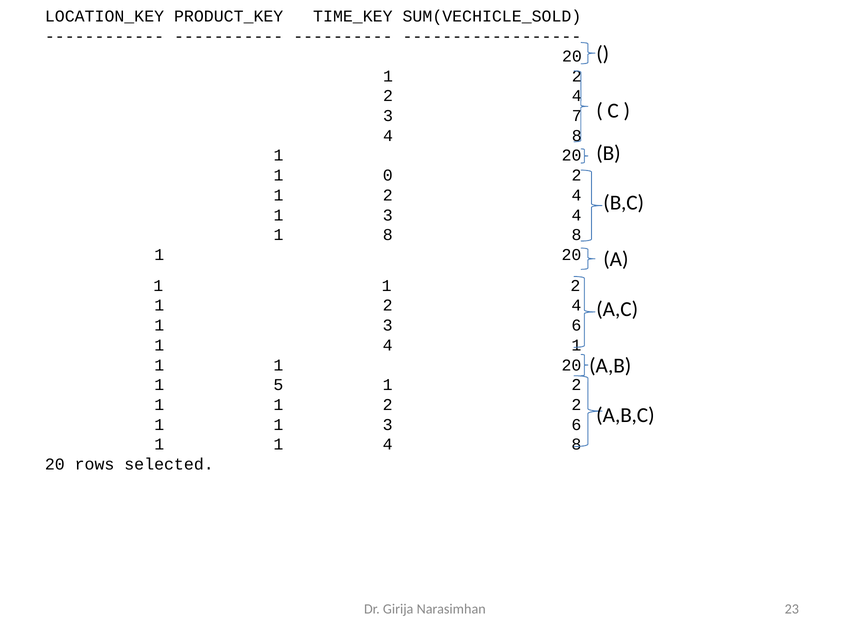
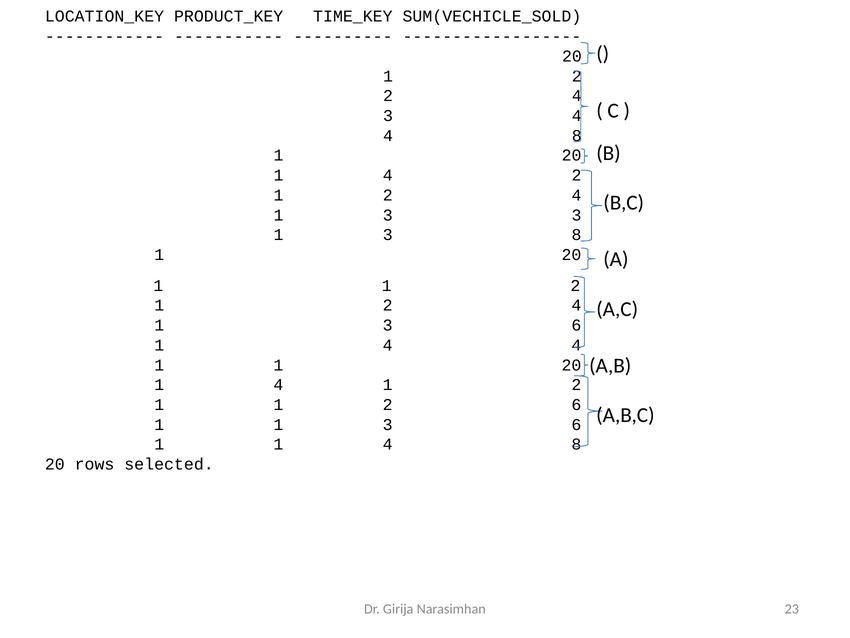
3 7: 7 -> 4 (577, 116)
0: 0 -> 4 (388, 175)
3 4: 4 -> 3 (577, 215)
8: 8 -> 3 (388, 235)
1 4 1: 1 -> 4 (576, 345)
5: 5 -> 4 (278, 385)
1 1 2 2: 2 -> 6 (576, 404)
